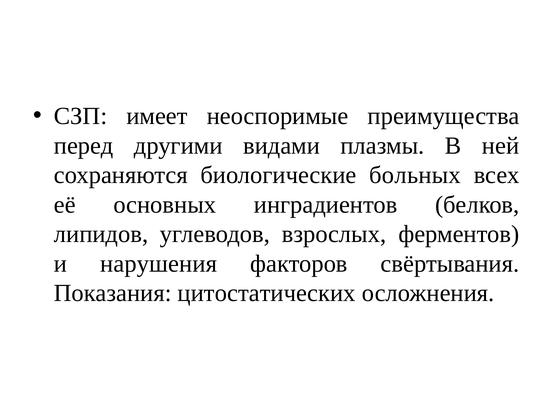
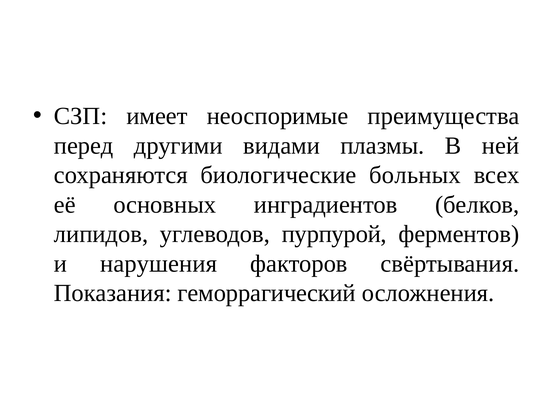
взрослых: взрослых -> пурпурой (334, 234)
цитостатических: цитостатических -> геморрагический (267, 293)
